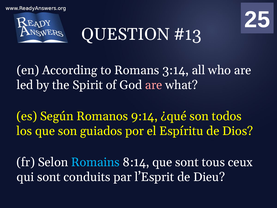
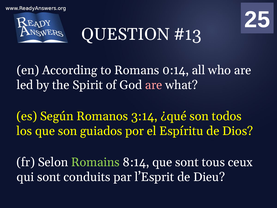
3:14: 3:14 -> 0:14 (176, 70)
9:14: 9:14 -> 3:14 (144, 116)
Romains colour: light blue -> light green (95, 162)
